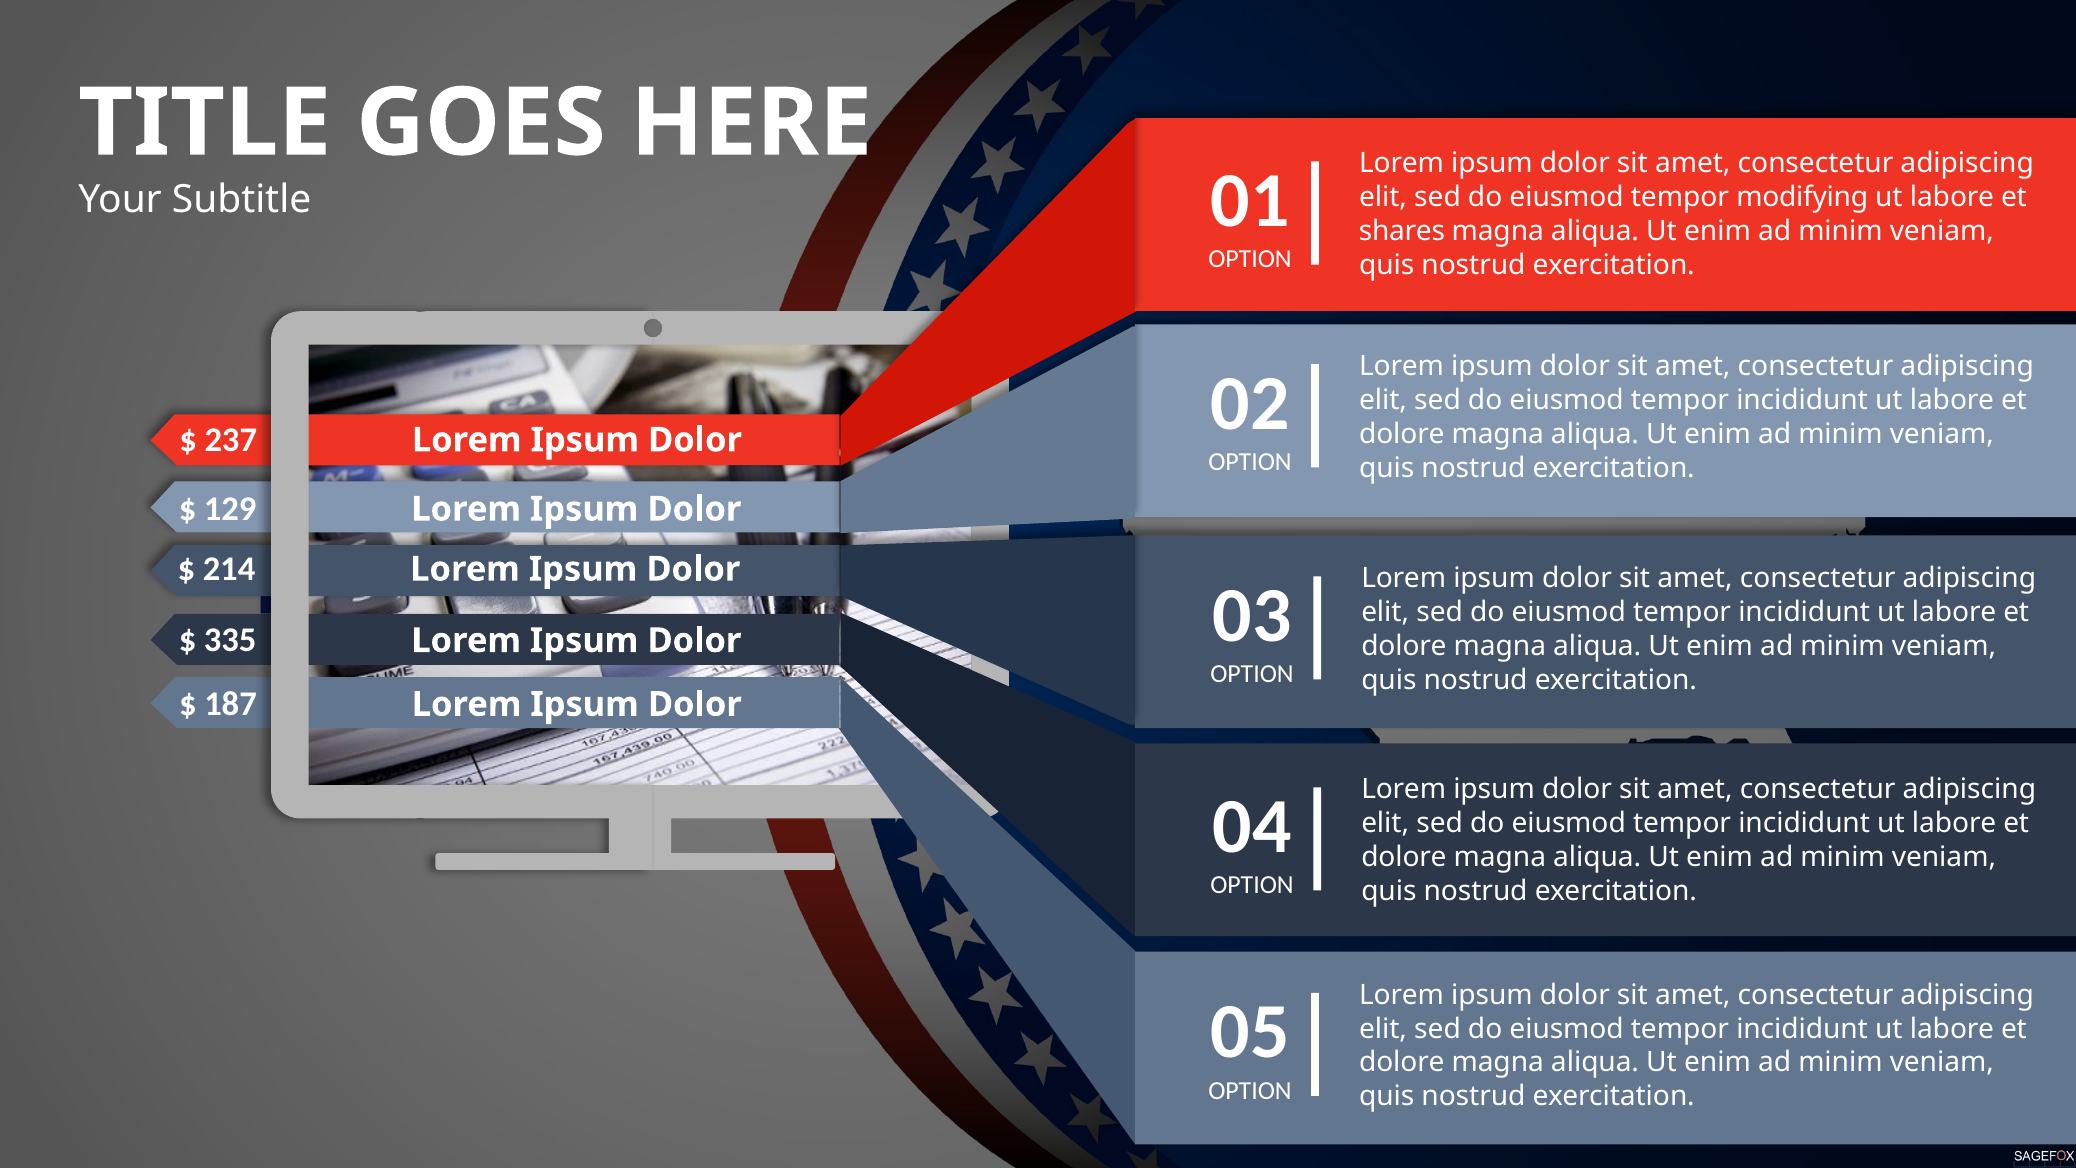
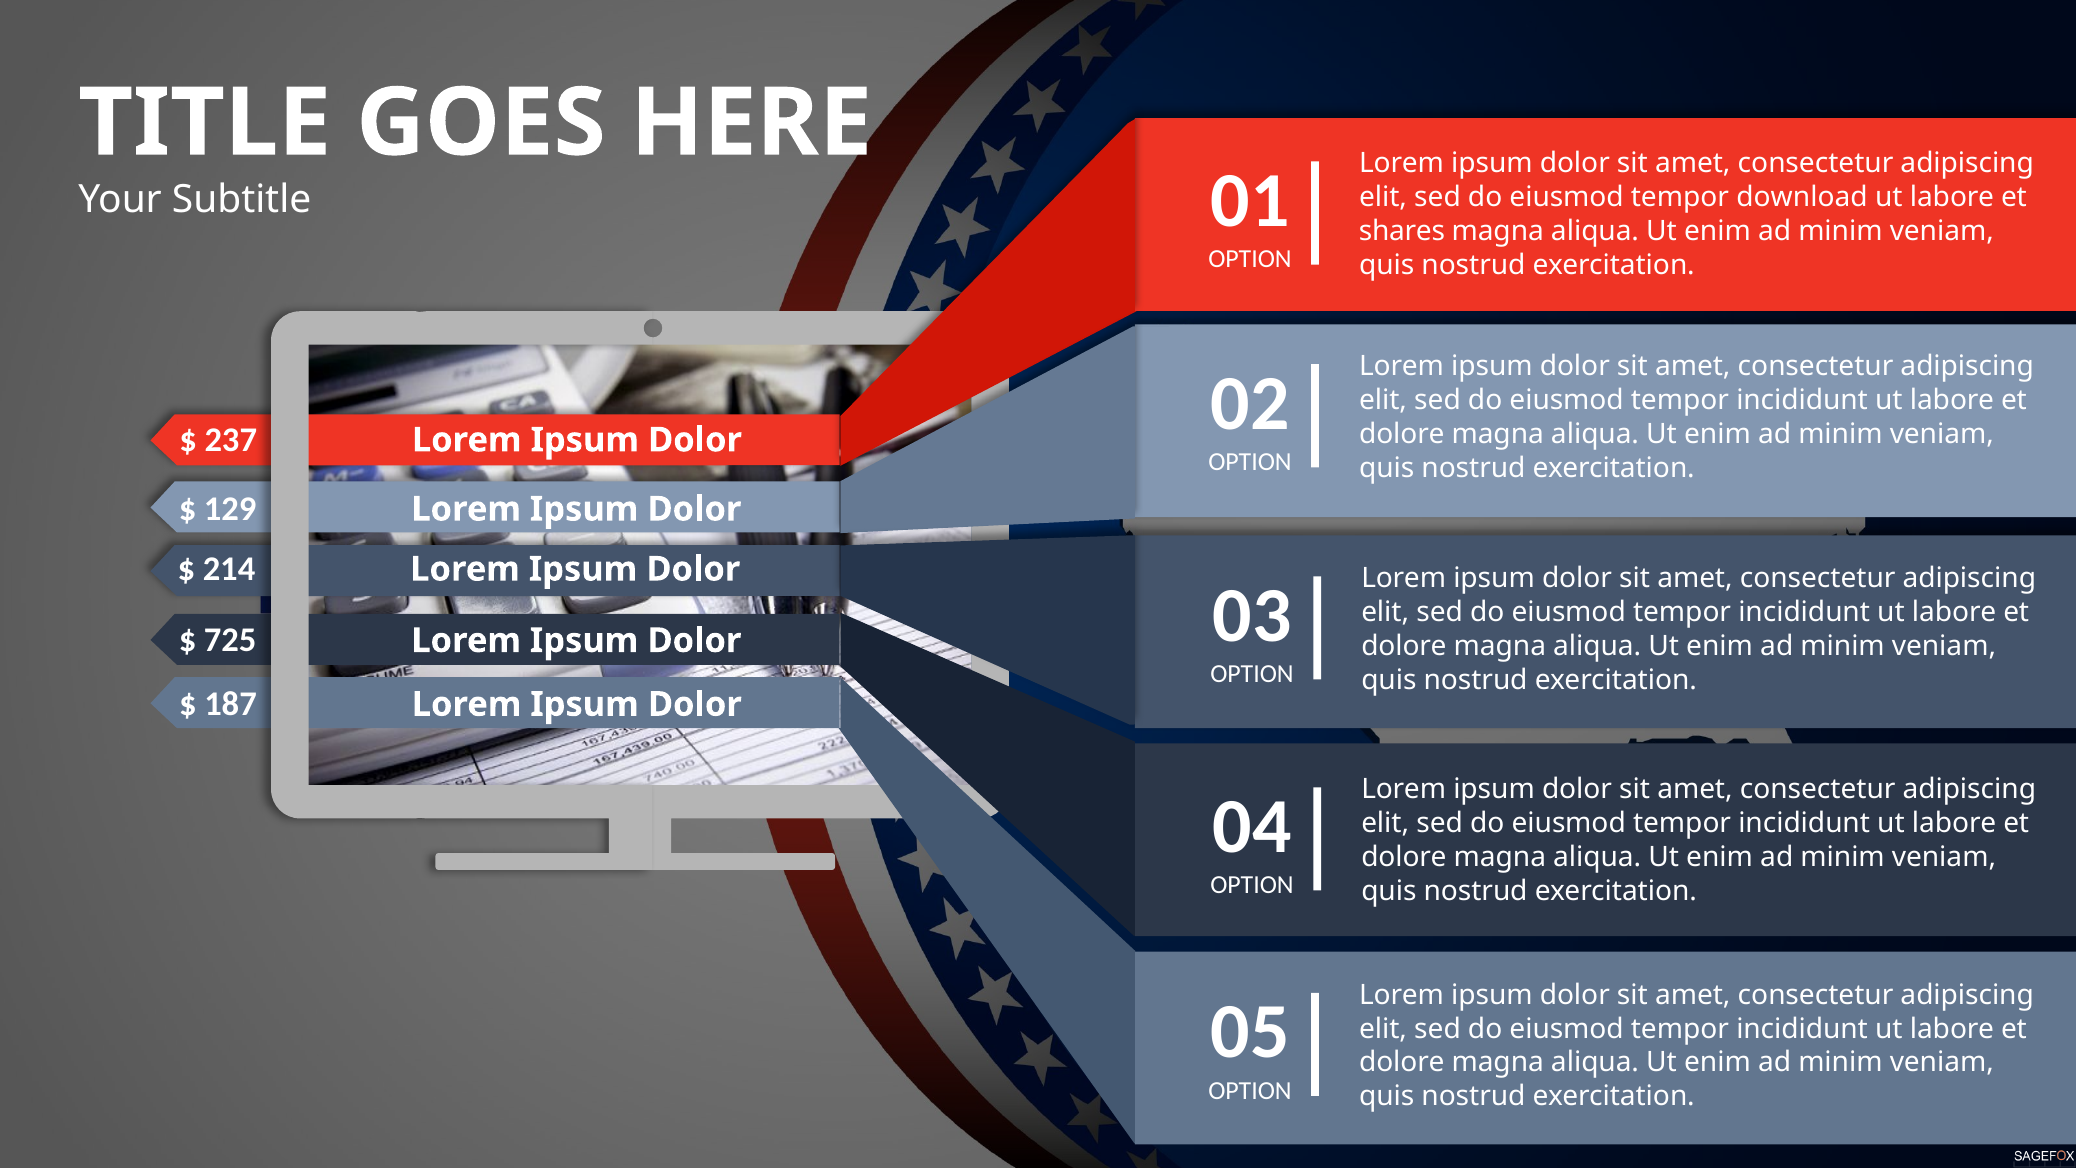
modifying: modifying -> download (1802, 197)
335: 335 -> 725 (230, 640)
